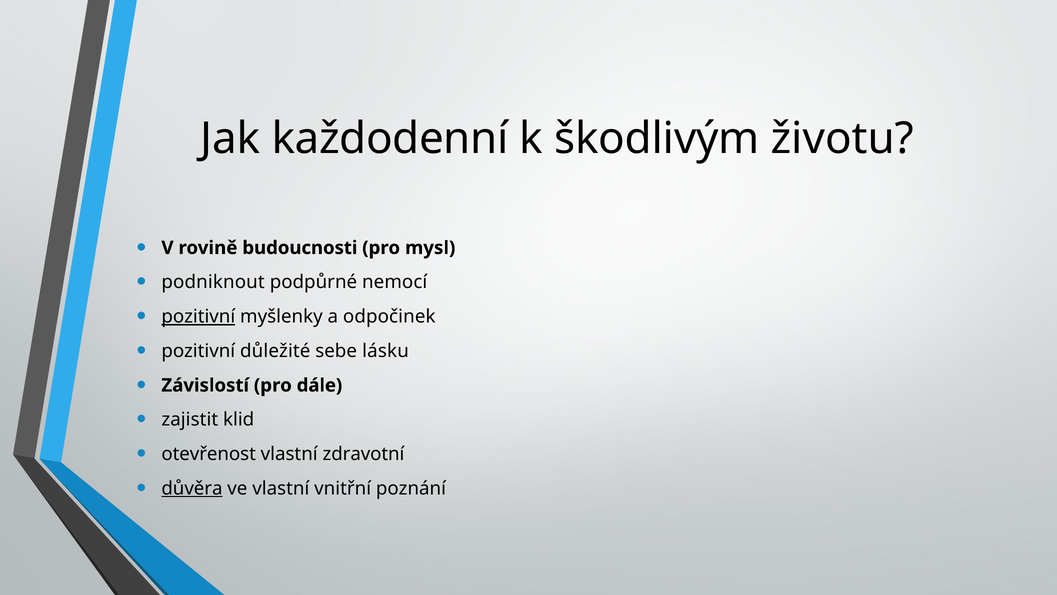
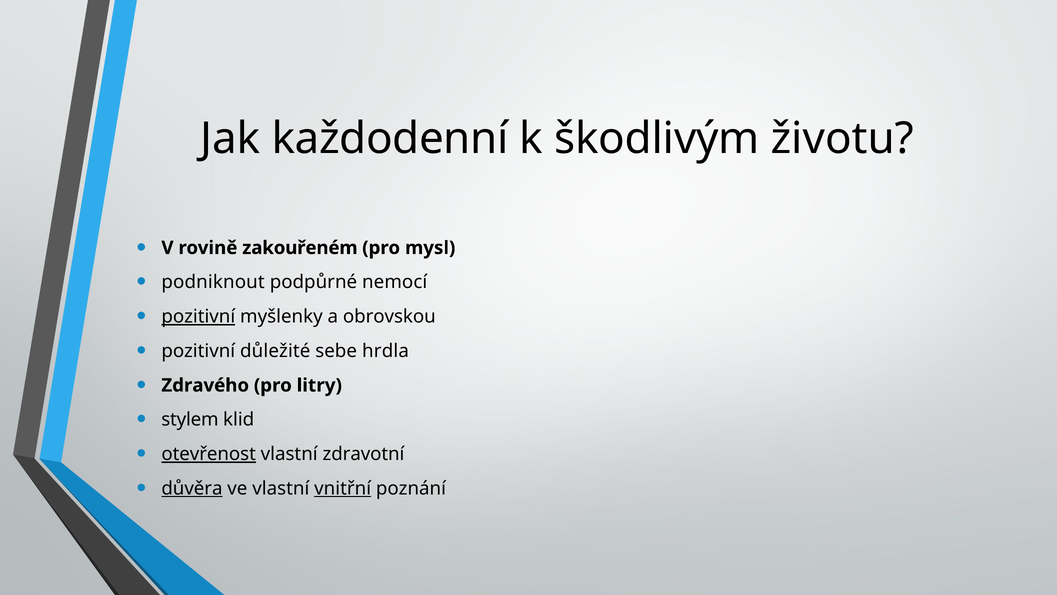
budoucnosti: budoucnosti -> zakouřeném (300, 248)
odpočinek: odpočinek -> obrovskou (389, 316)
lásku: lásku -> hrdla (386, 351)
Závislostí: Závislostí -> Zdravého (205, 385)
dále: dále -> litry (319, 385)
zajistit: zajistit -> stylem (190, 419)
otevřenost underline: none -> present (209, 454)
vnitřní underline: none -> present (343, 488)
